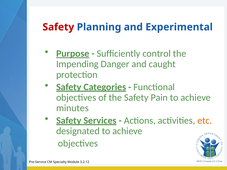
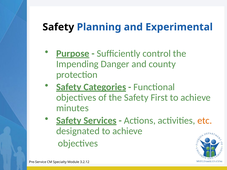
Safety colour: red -> black (58, 27)
caught: caught -> county (162, 64)
Pain: Pain -> First (159, 98)
